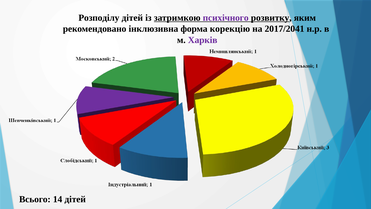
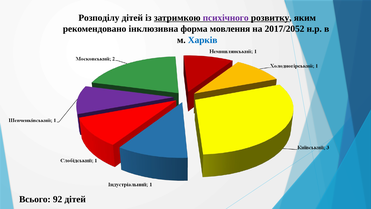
корекцію: корекцію -> мовлення (230, 29)
2017/2041: 2017/2041 -> 2017/2052 (285, 29)
Харків colour: purple -> blue (203, 40)
14: 14 -> 92 (58, 199)
